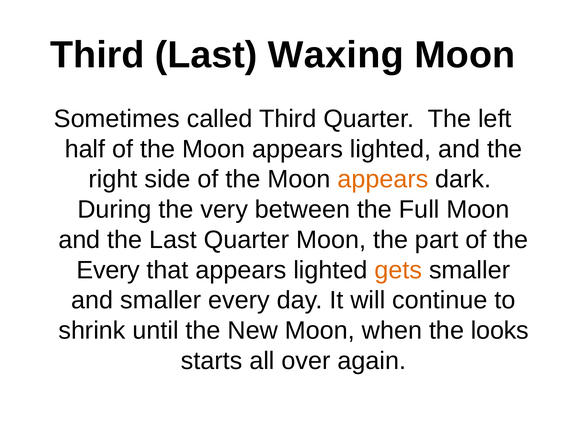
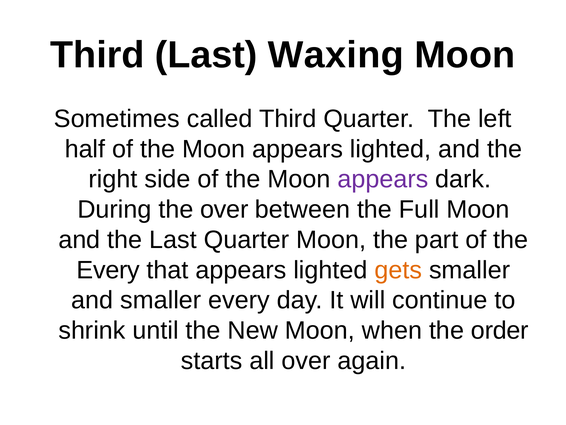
appears colour: orange -> purple (383, 179)
the very: very -> over (224, 209)
looks: looks -> order (500, 330)
